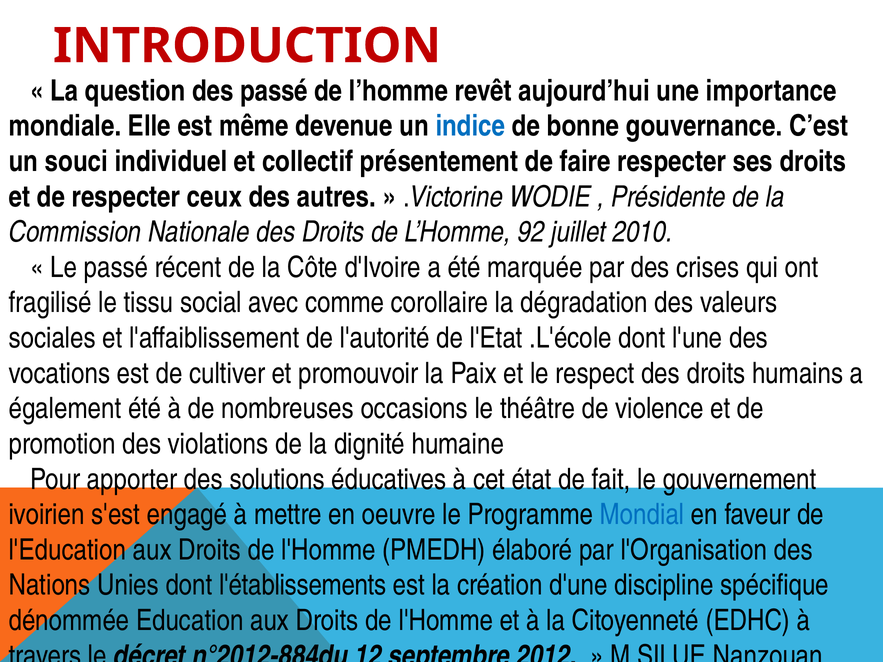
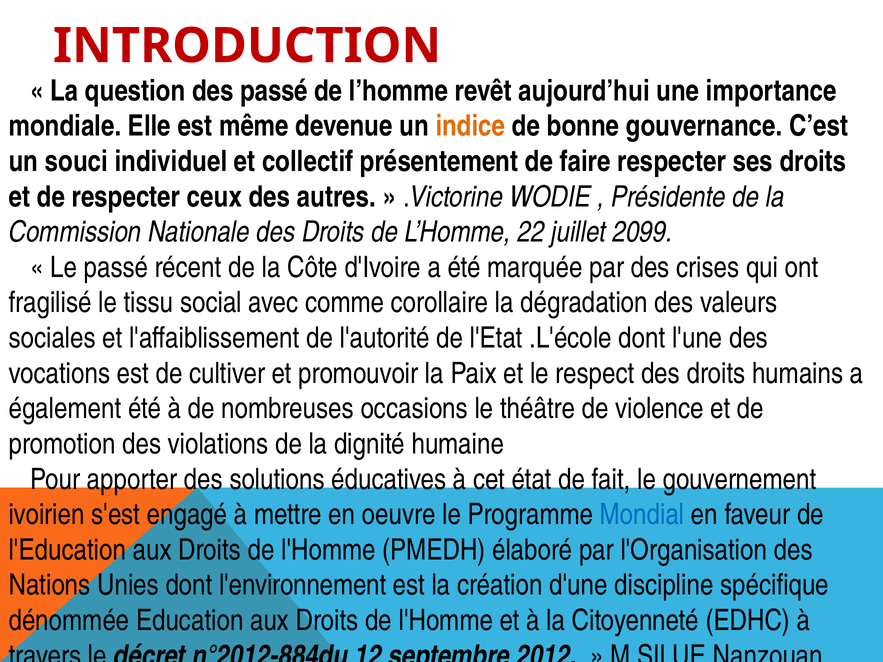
indice colour: blue -> orange (470, 126)
92: 92 -> 22 (531, 232)
2010: 2010 -> 2099 (643, 232)
l'établissements: l'établissements -> l'environnement (303, 585)
